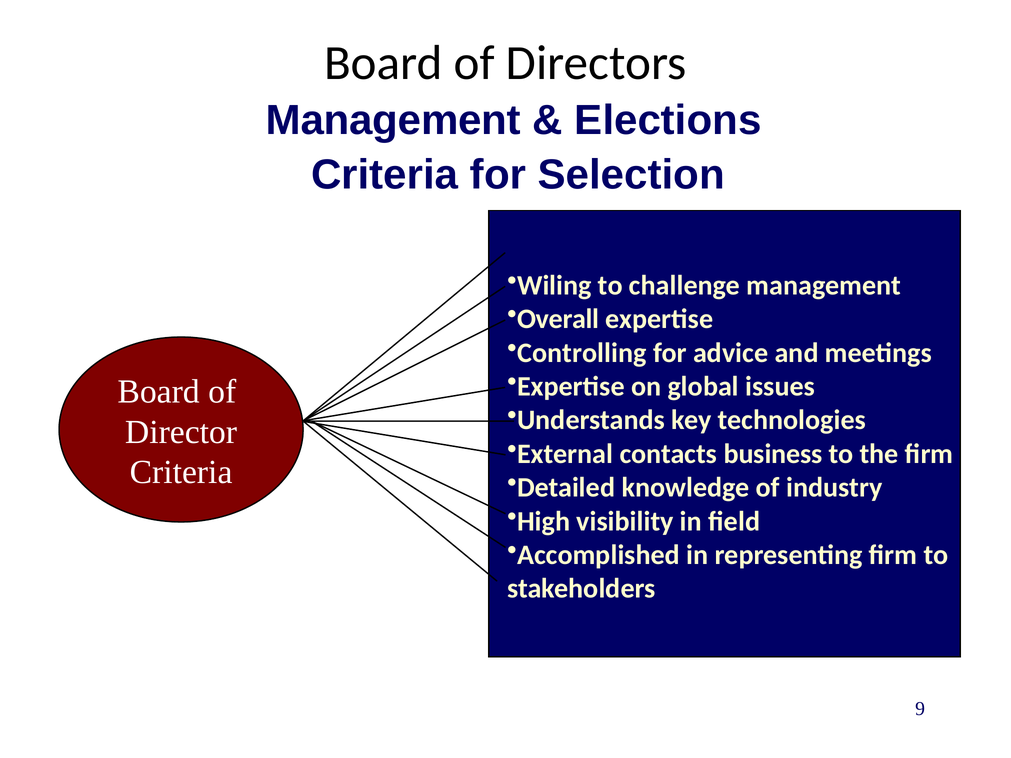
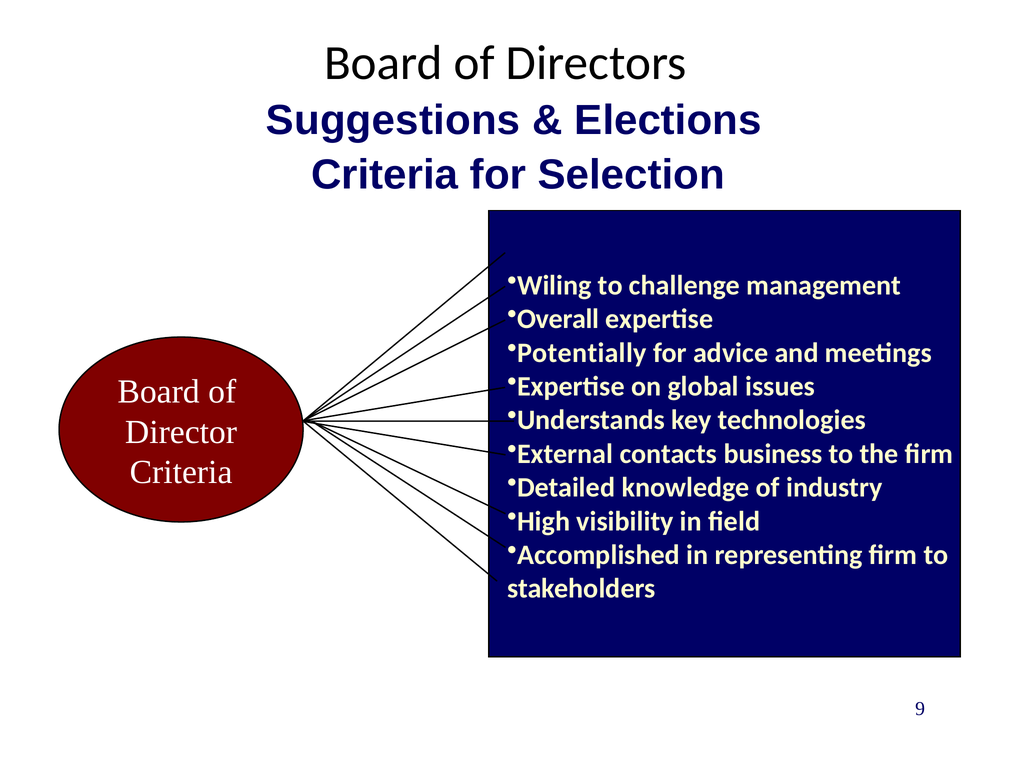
Management: Management -> Suggestions (393, 120)
Controlling: Controlling -> Potentially (582, 353)
